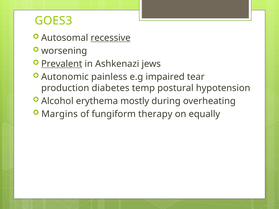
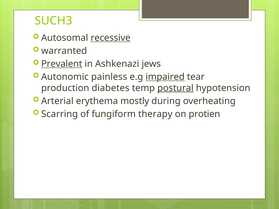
GOES3: GOES3 -> SUCH3 (54, 21)
worsening: worsening -> warranted (64, 51)
impaired underline: none -> present (165, 77)
postural underline: none -> present (175, 88)
Alcohol: Alcohol -> Arterial (57, 101)
Margins: Margins -> Scarring (60, 114)
equally: equally -> protien (204, 114)
